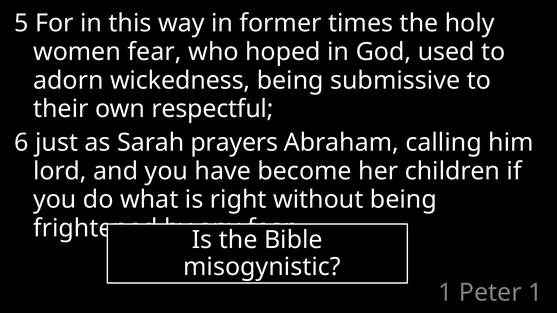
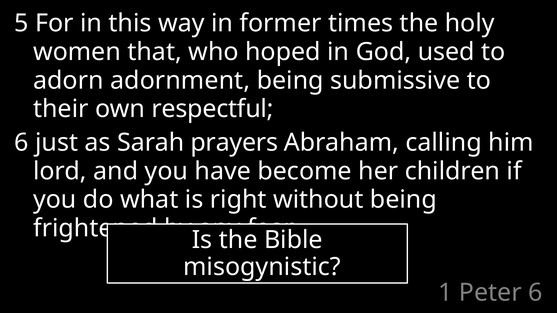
women fear: fear -> that (155, 52)
wickedness: wickedness -> adornment (180, 81)
Peter 1: 1 -> 6 (535, 293)
